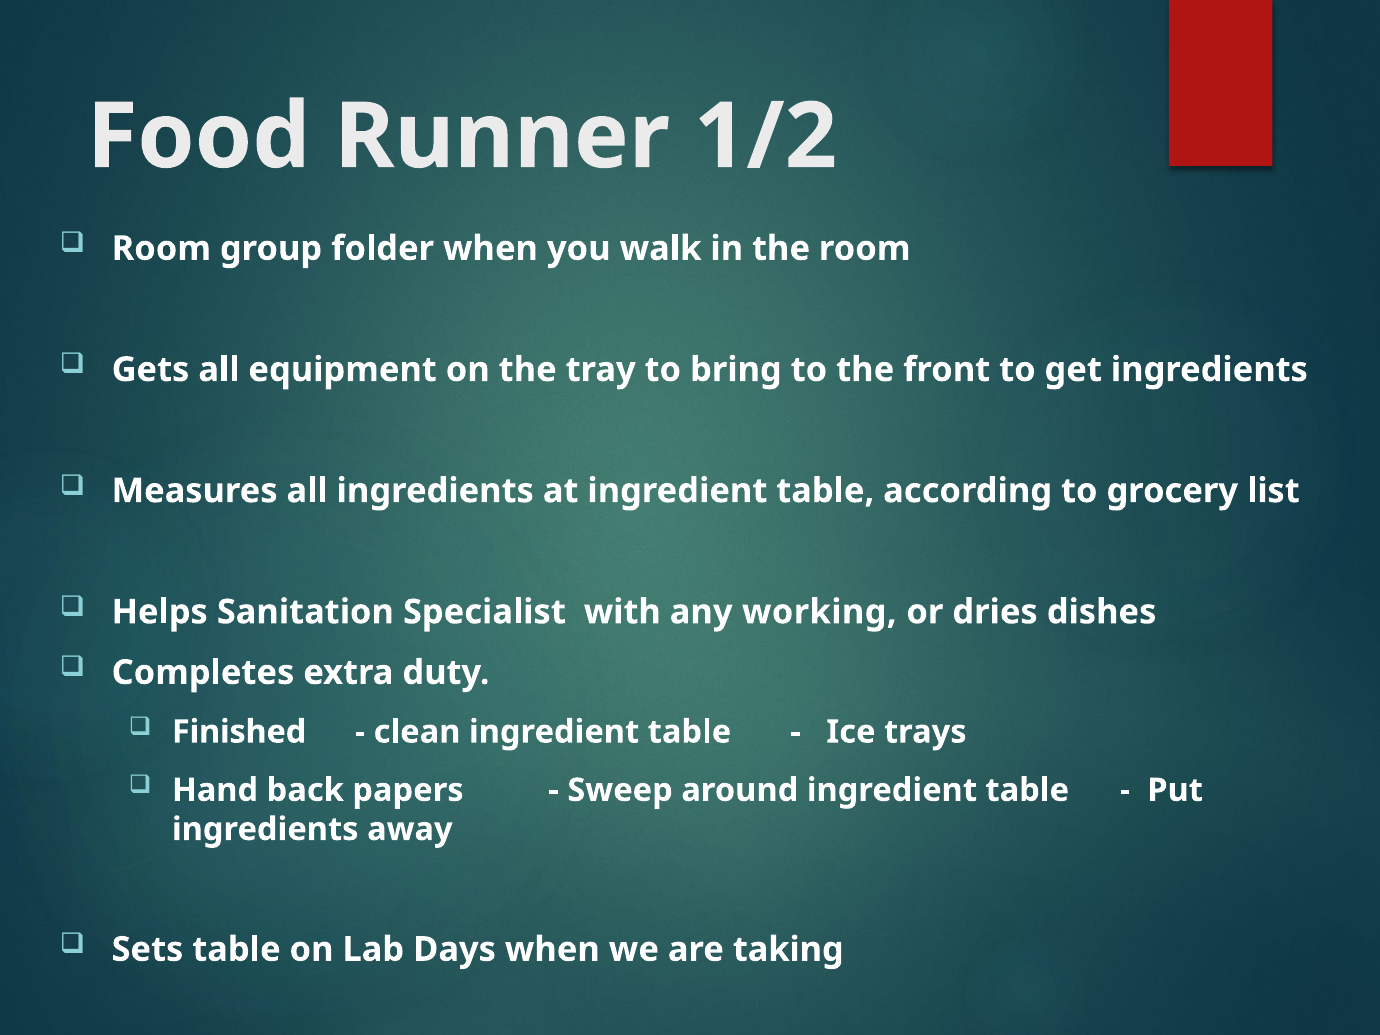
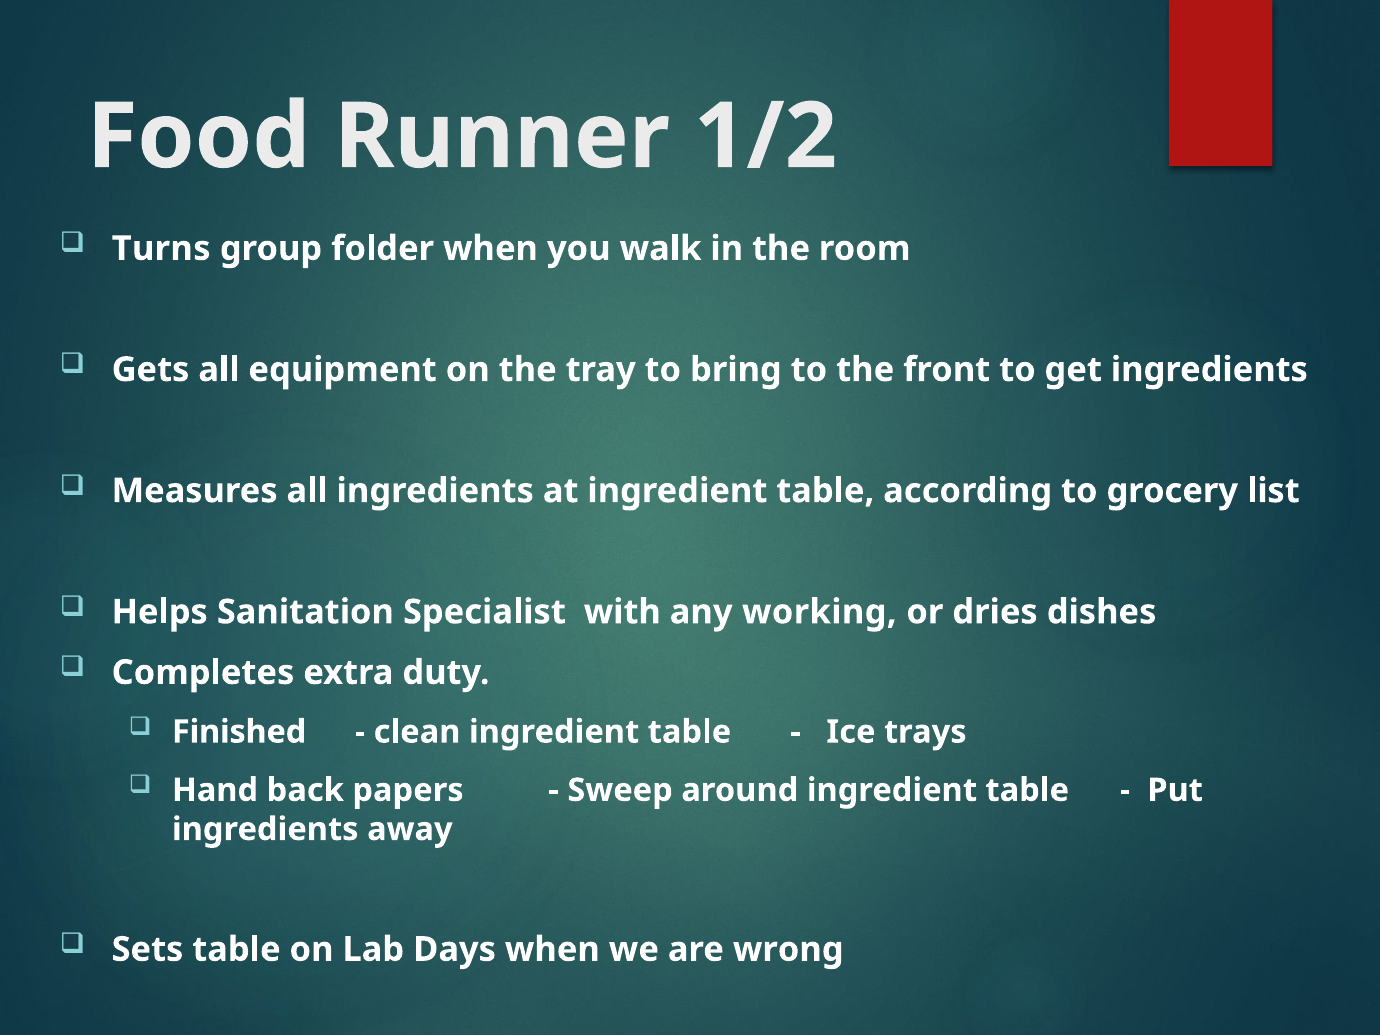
Room: Room -> Turns (161, 249)
taking: taking -> wrong (788, 949)
